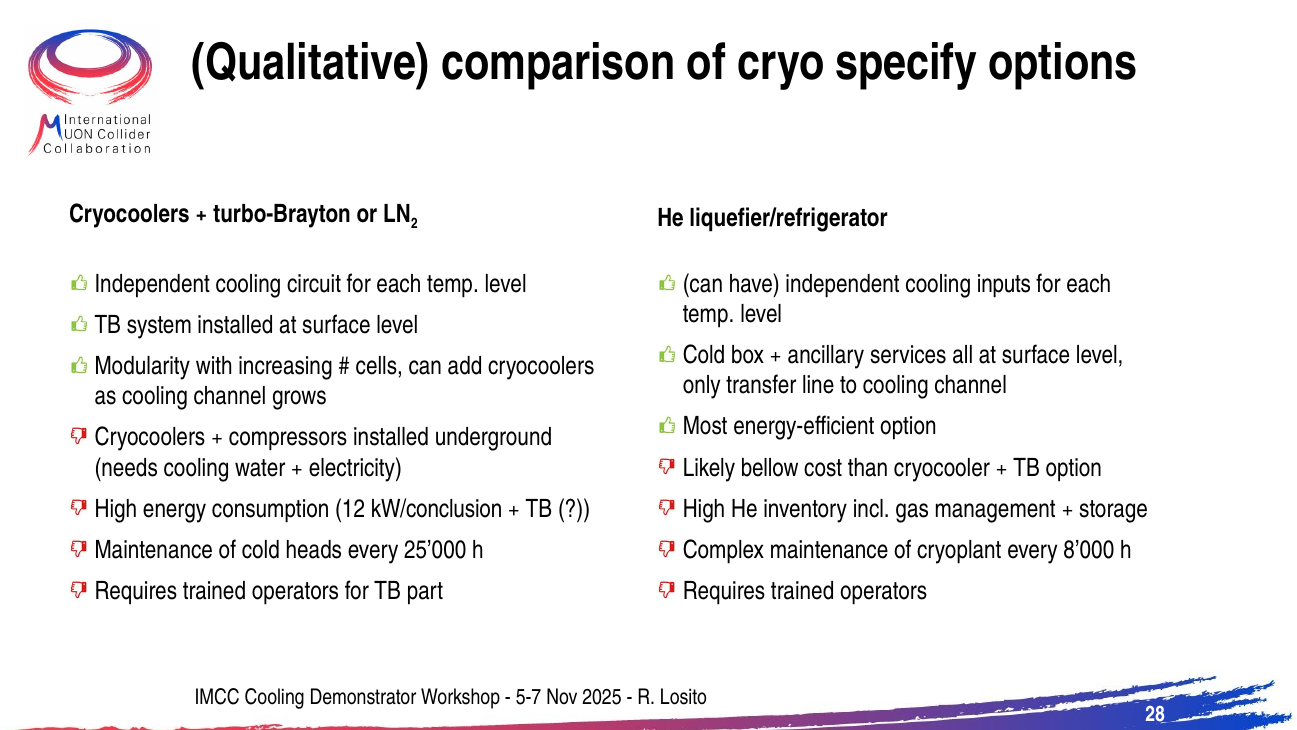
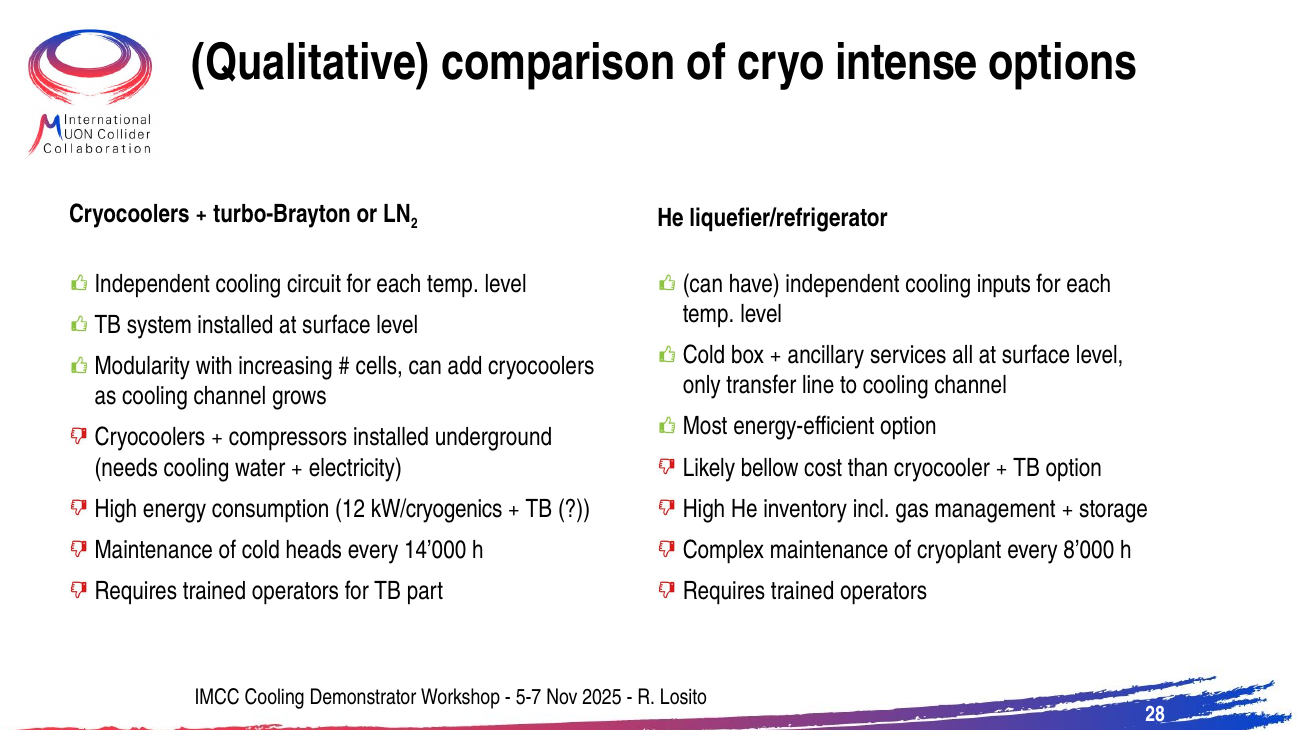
specify: specify -> intense (907, 63)
kW/conclusion: kW/conclusion -> kW/cryogenics (437, 509)
25’000: 25’000 -> 14’000 (435, 550)
